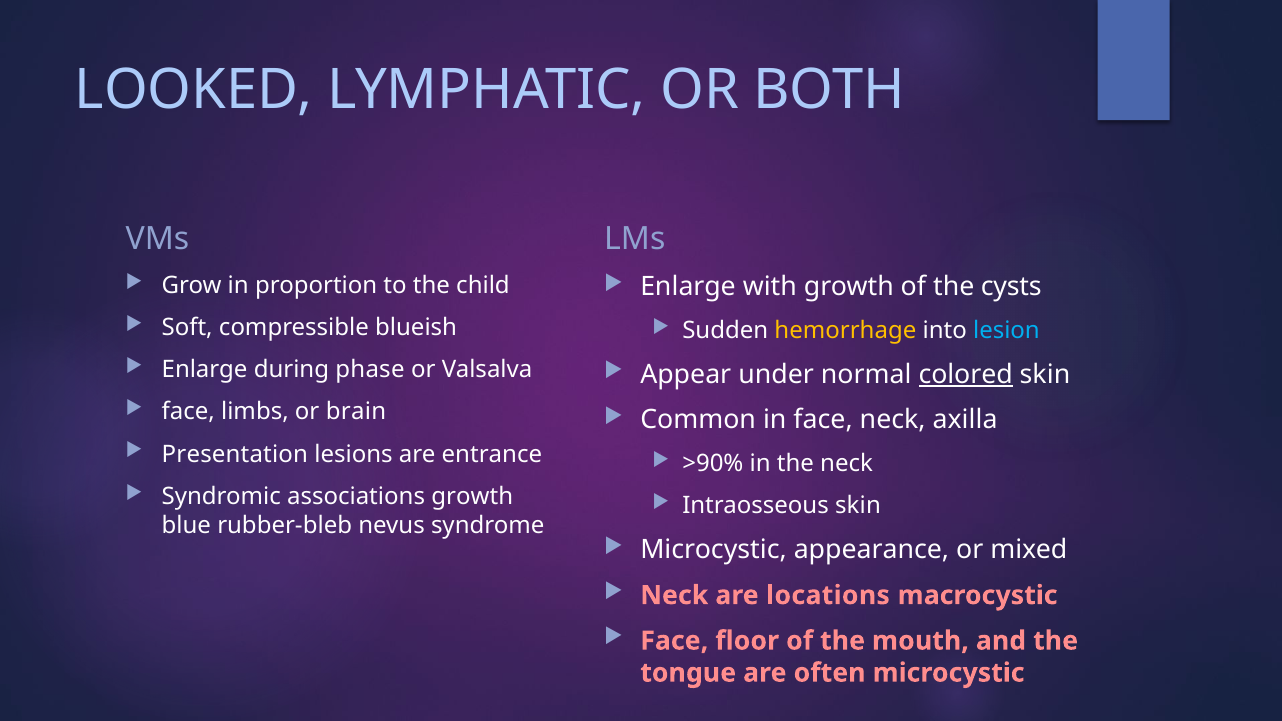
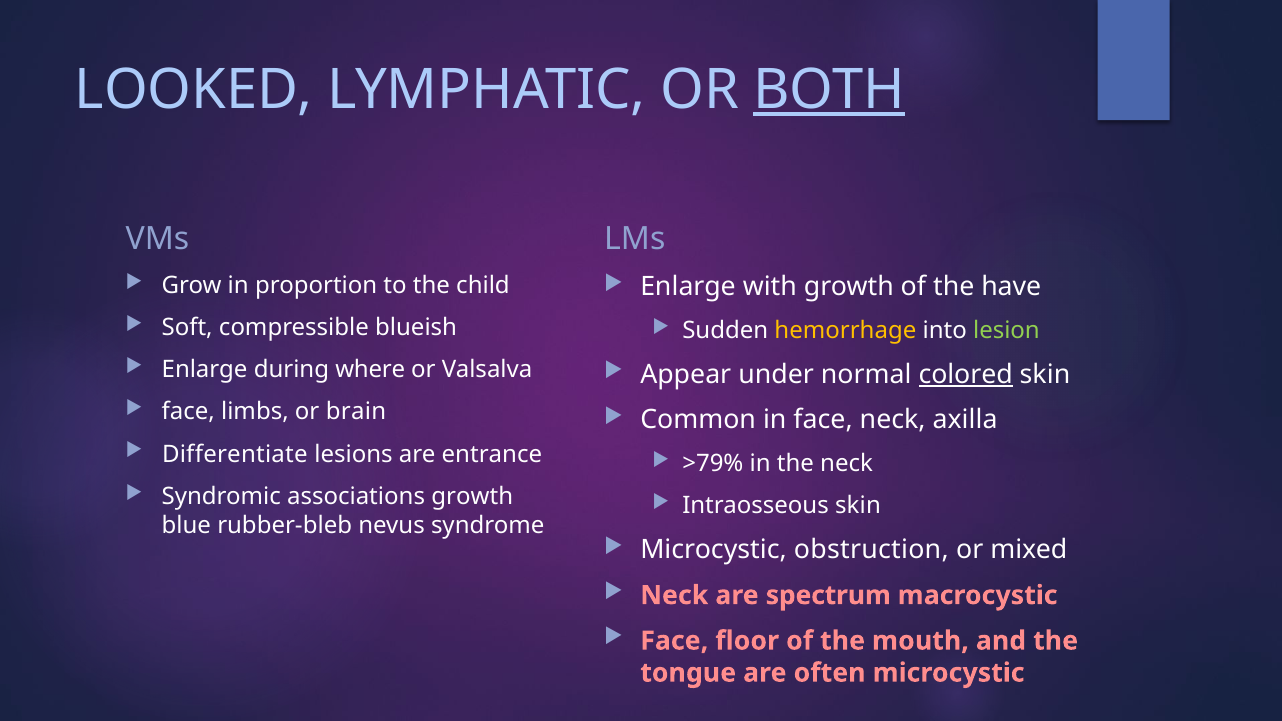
BOTH underline: none -> present (829, 90)
cysts: cysts -> have (1011, 287)
lesion colour: light blue -> light green (1006, 331)
phase: phase -> where (370, 370)
Presentation: Presentation -> Differentiate (235, 454)
>90%: >90% -> >79% (713, 464)
appearance: appearance -> obstruction (871, 550)
locations: locations -> spectrum (828, 595)
